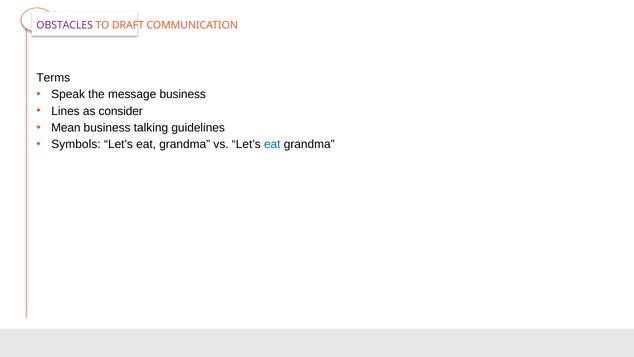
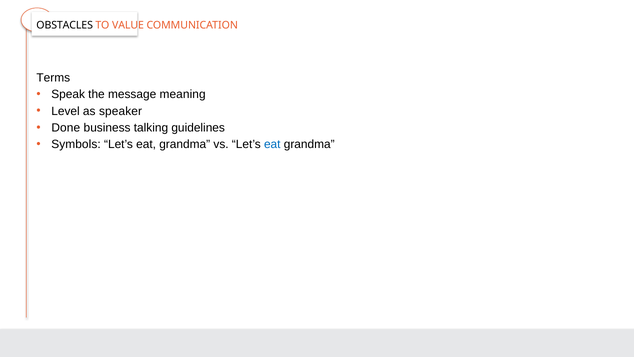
OBSTACLES colour: purple -> black (65, 25)
DRAFT: DRAFT -> VALUE (128, 25)
message business: business -> meaning (183, 94)
Lines: Lines -> Level (65, 111)
consider: consider -> speaker (121, 111)
Mean: Mean -> Done (66, 128)
